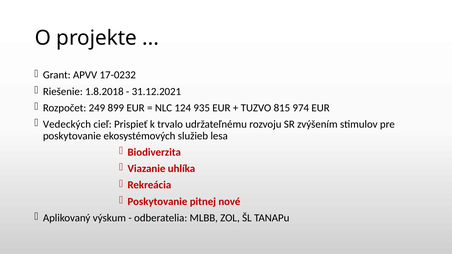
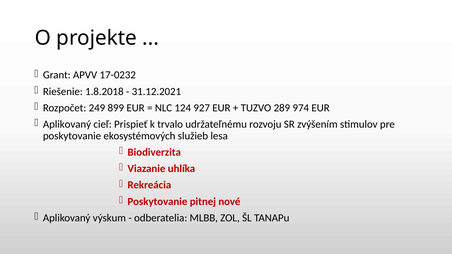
935: 935 -> 927 (202, 108)
815: 815 -> 289 (282, 108)
Vedeckých: Vedeckých -> Aplikovaný (67, 124)
